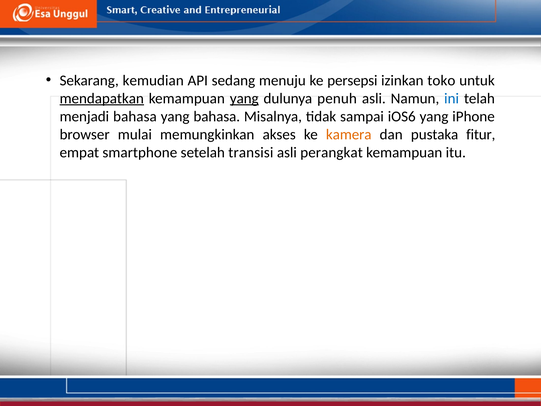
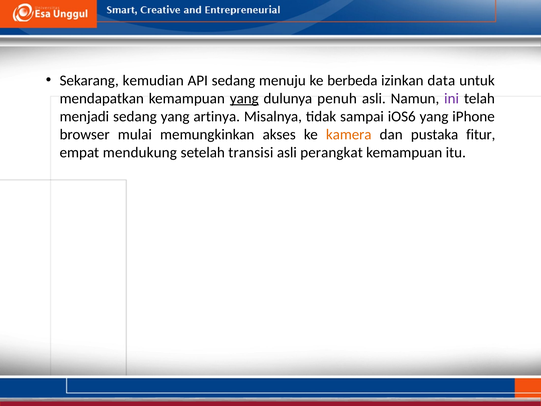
persepsi: persepsi -> berbeda (352, 80)
toko: toko -> data (441, 80)
mendapatkan underline: present -> none (102, 98)
ini colour: blue -> purple (452, 98)
menjadi bahasa: bahasa -> sedang (135, 116)
yang bahasa: bahasa -> artinya (217, 116)
smartphone: smartphone -> mendukung (140, 153)
